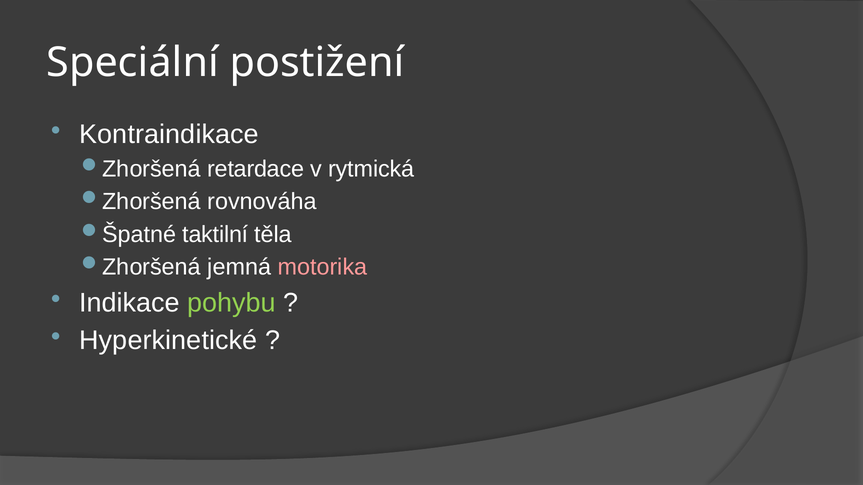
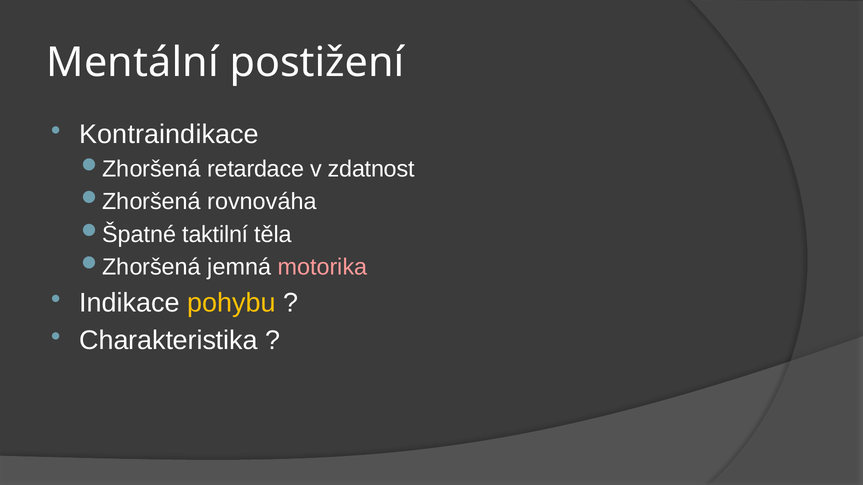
Speciální: Speciální -> Mentální (133, 63)
rytmická: rytmická -> zdatnost (371, 169)
pohybu colour: light green -> yellow (231, 303)
Hyperkinetické: Hyperkinetické -> Charakteristika (168, 341)
